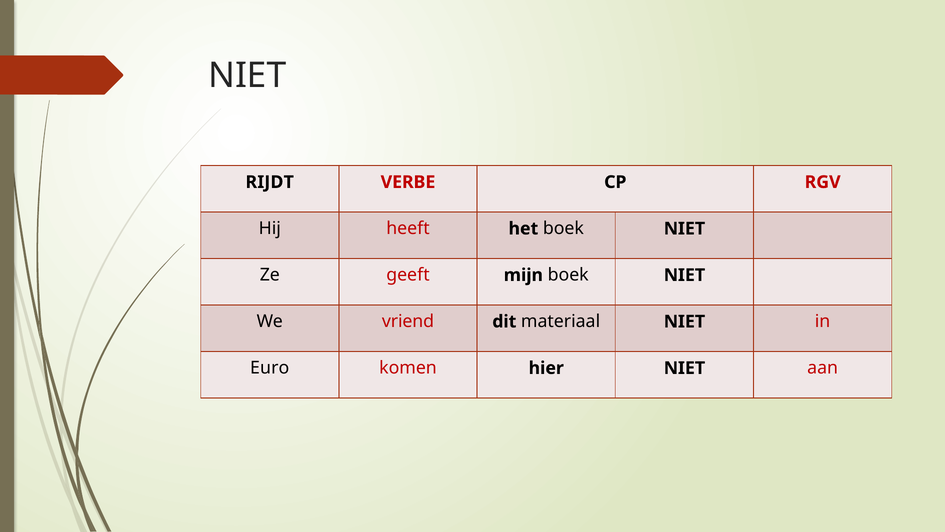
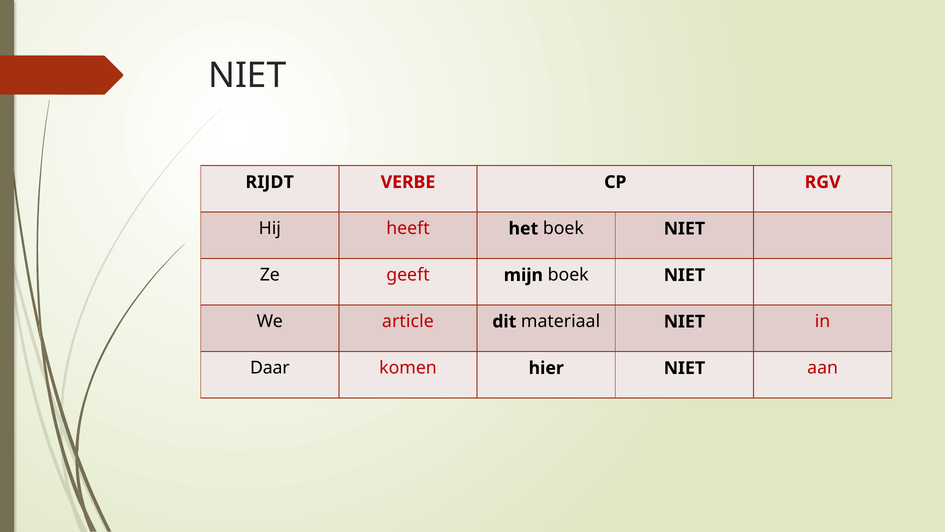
vriend: vriend -> article (408, 321)
Euro: Euro -> Daar (270, 368)
